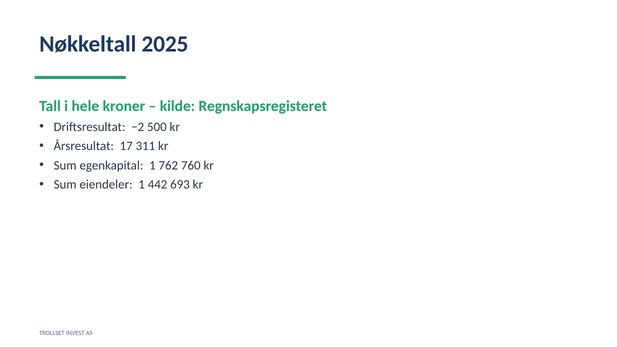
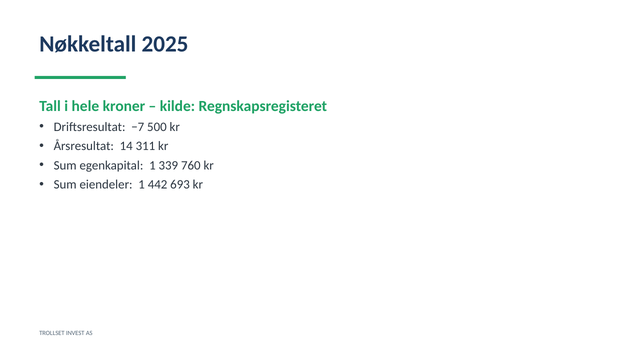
−2: −2 -> −7 (138, 127)
17: 17 -> 14 (126, 146)
762: 762 -> 339 (168, 165)
